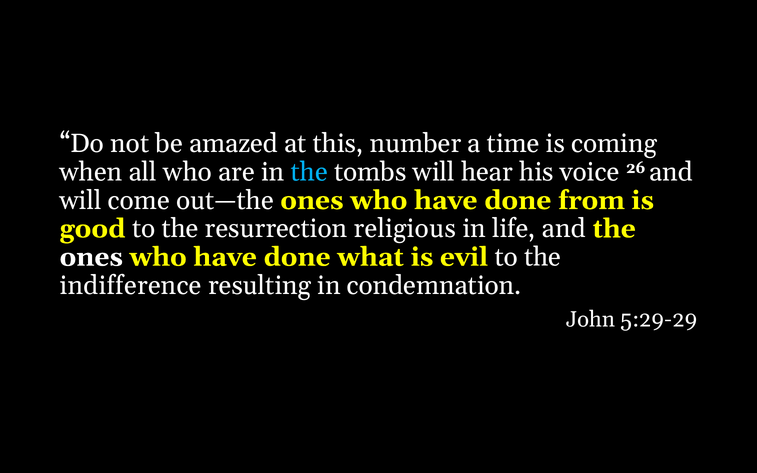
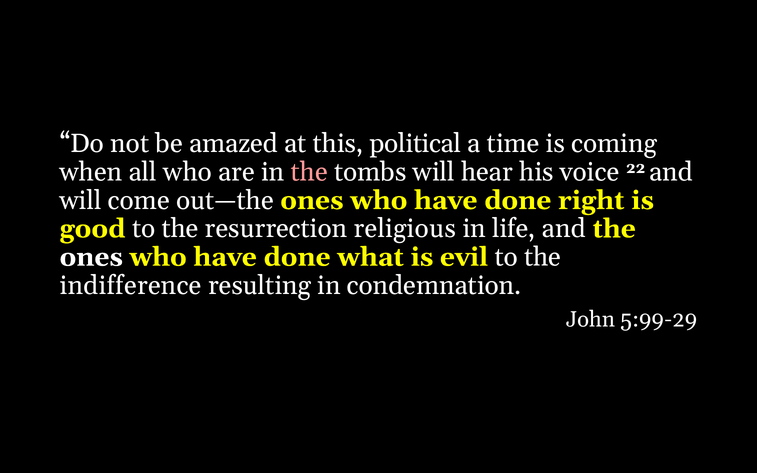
number: number -> political (416, 144)
the colour: light blue -> pink (309, 172)
26: 26 -> 22 (636, 168)
from: from -> right (591, 200)
5:29-29: 5:29-29 -> 5:99-29 (659, 319)
